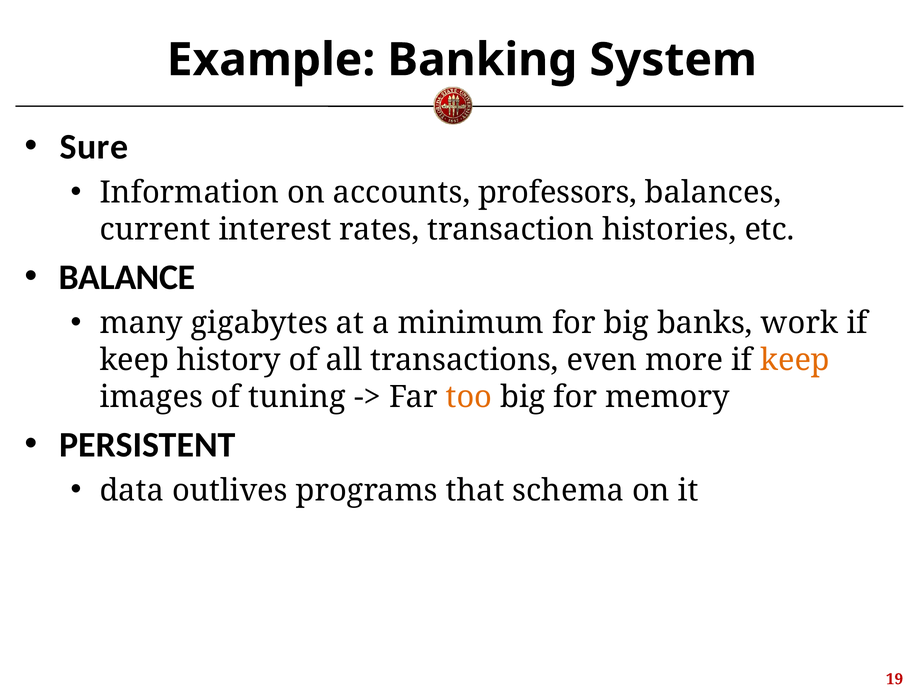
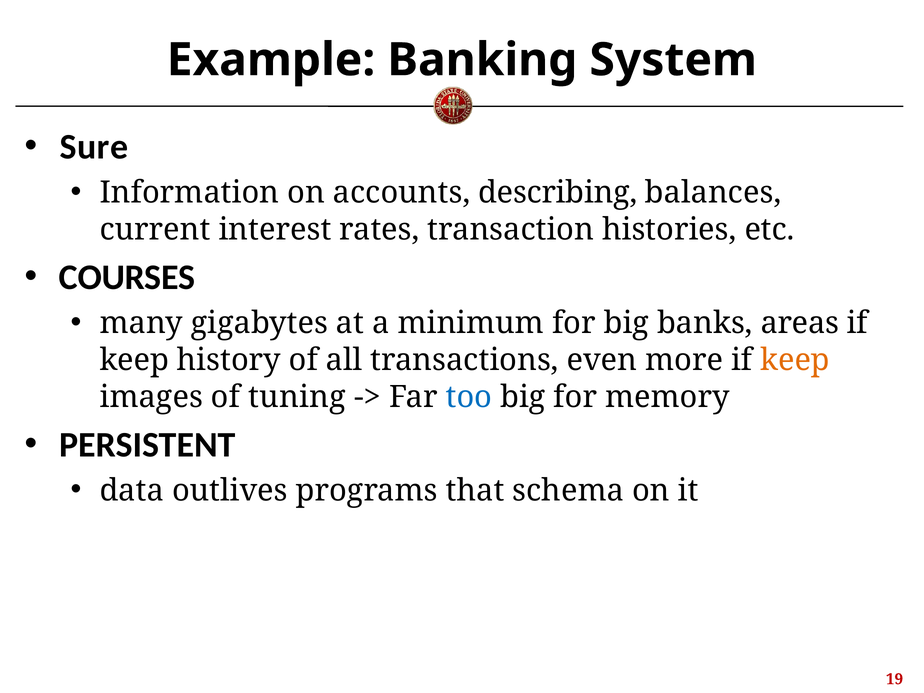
professors: professors -> describing (558, 193)
BALANCE: BALANCE -> COURSES (127, 277)
work: work -> areas (800, 323)
too colour: orange -> blue (469, 397)
